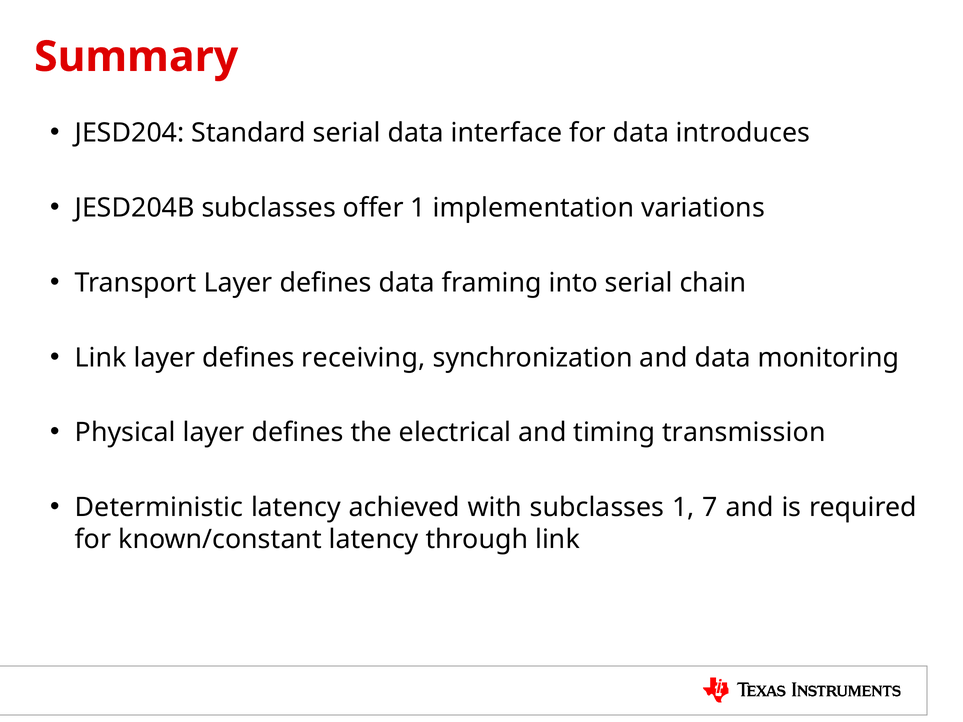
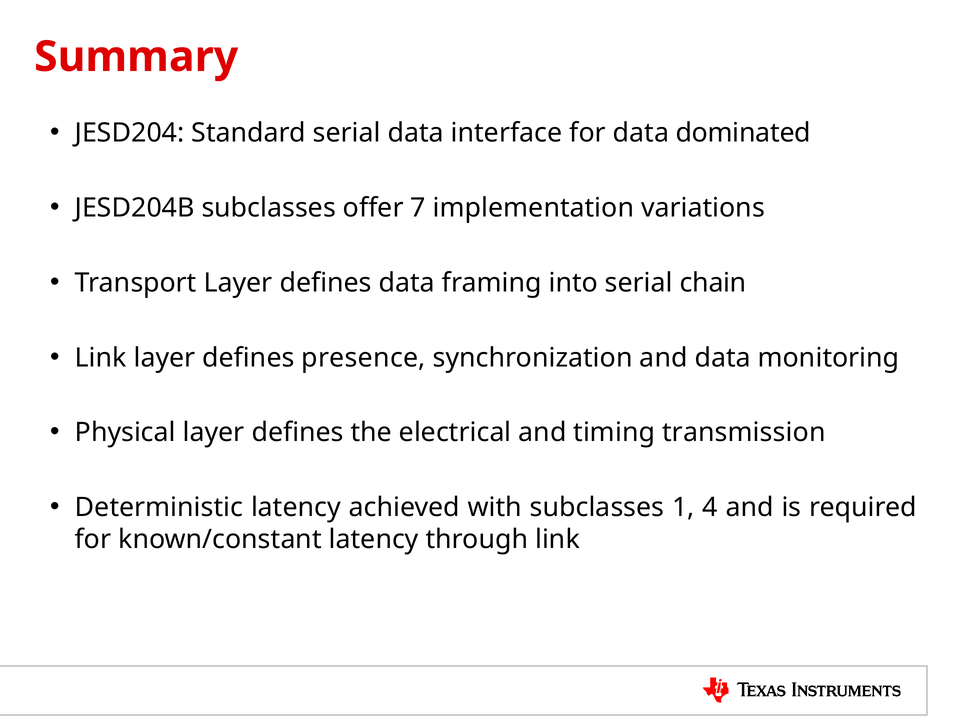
introduces: introduces -> dominated (743, 133)
offer 1: 1 -> 7 (418, 208)
receiving: receiving -> presence (364, 358)
7: 7 -> 4 (710, 508)
